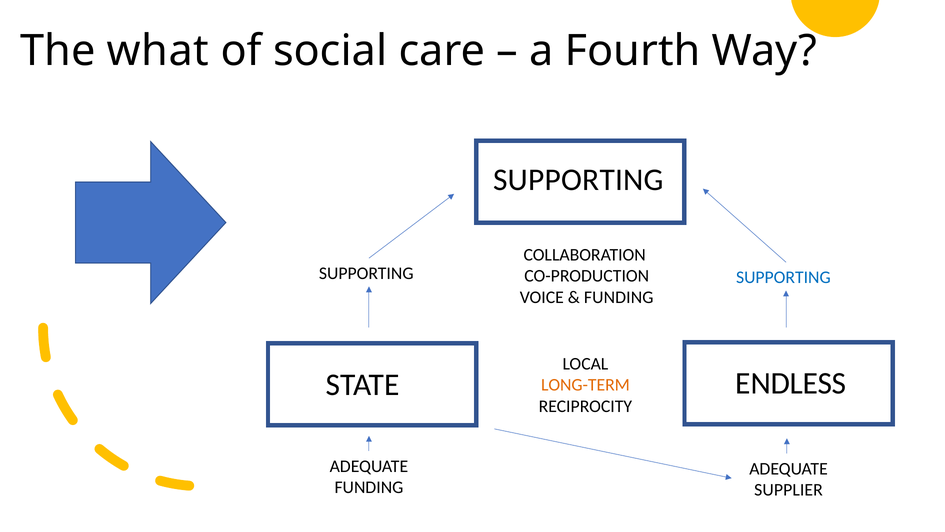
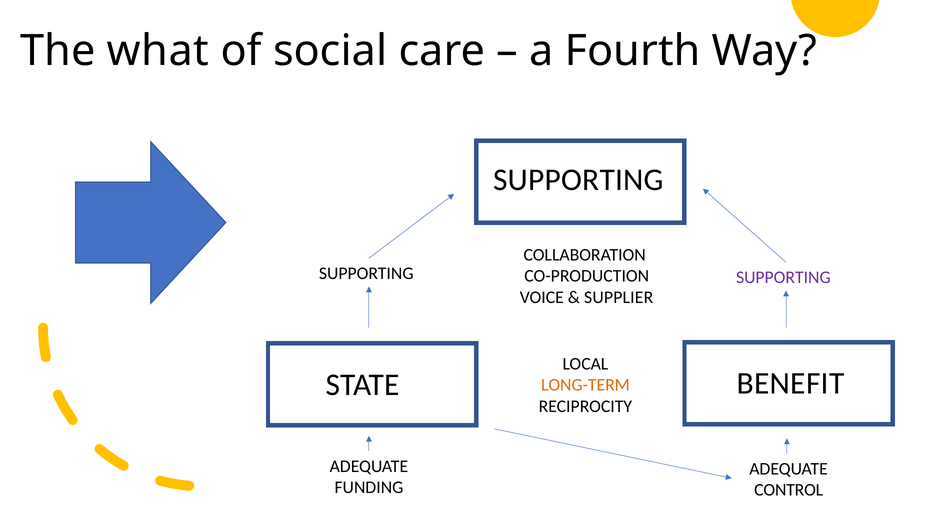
SUPPORTING colour: blue -> purple (783, 277)
FUNDING: FUNDING -> SUPPLIER (619, 297)
ENDLESS: ENDLESS -> BENEFIT (791, 383)
SUPPLIER: SUPPLIER -> CONTROL (789, 490)
